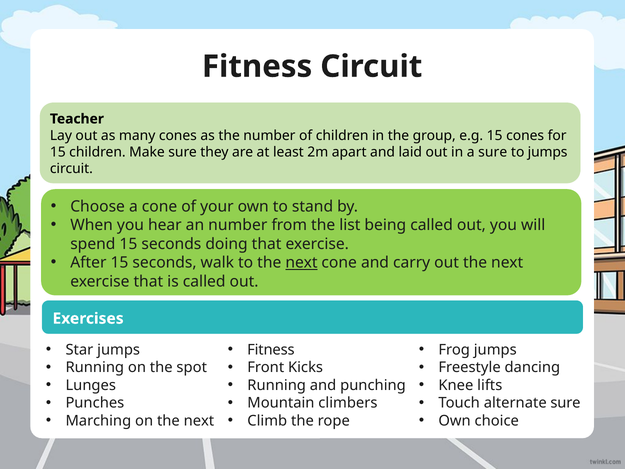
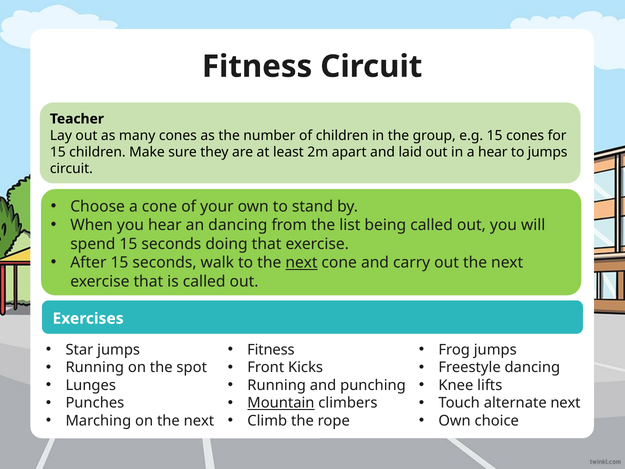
a sure: sure -> hear (493, 152)
an number: number -> dancing (238, 225)
Mountain underline: none -> present (281, 403)
alternate sure: sure -> next (565, 403)
